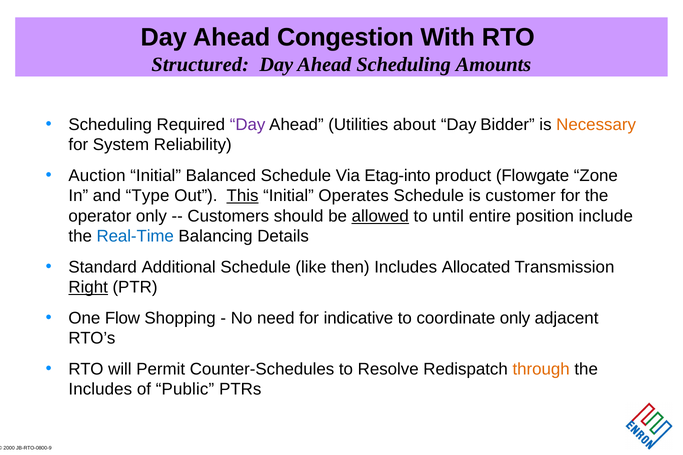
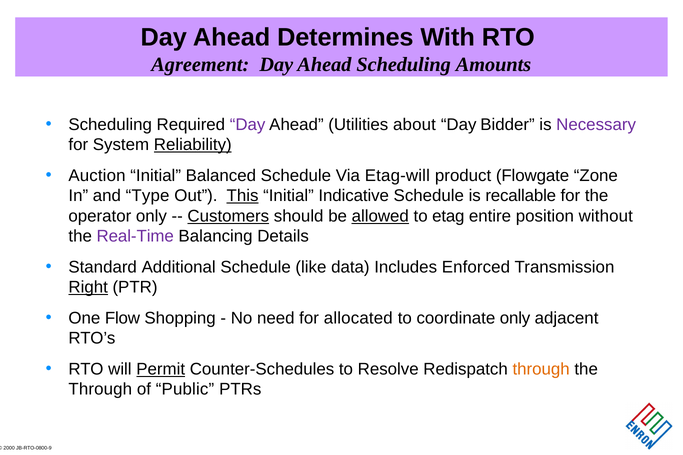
Congestion: Congestion -> Determines (345, 37)
Structured: Structured -> Agreement (200, 64)
Necessary colour: orange -> purple (596, 125)
Reliability underline: none -> present (193, 145)
Etag-into: Etag-into -> Etag-will (397, 176)
Operates: Operates -> Indicative (354, 196)
customer: customer -> recallable (521, 196)
Customers underline: none -> present (228, 216)
until: until -> etag (448, 216)
include: include -> without (606, 216)
Real-Time colour: blue -> purple (135, 236)
then: then -> data (350, 267)
Allocated: Allocated -> Enforced (476, 267)
indicative: indicative -> allocated (358, 318)
Permit underline: none -> present (161, 369)
Includes: Includes -> Through (100, 390)
